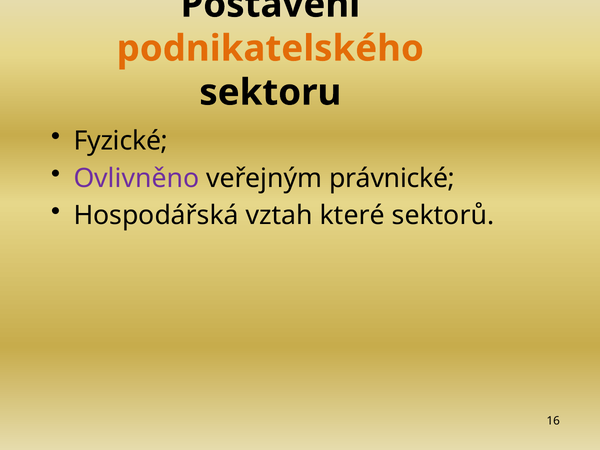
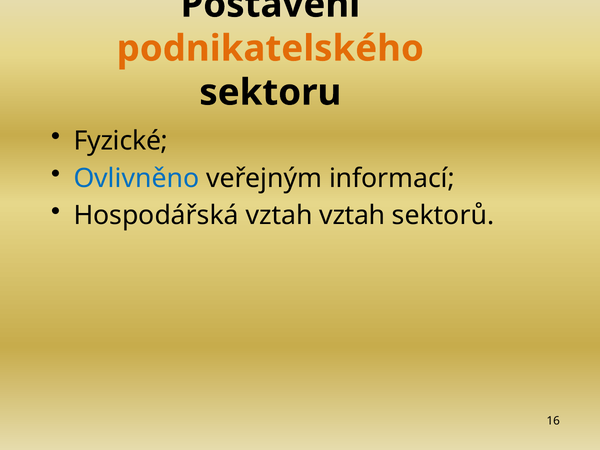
Ovlivněno colour: purple -> blue (136, 178)
právnické: právnické -> informací (392, 178)
vztah které: které -> vztah (352, 216)
